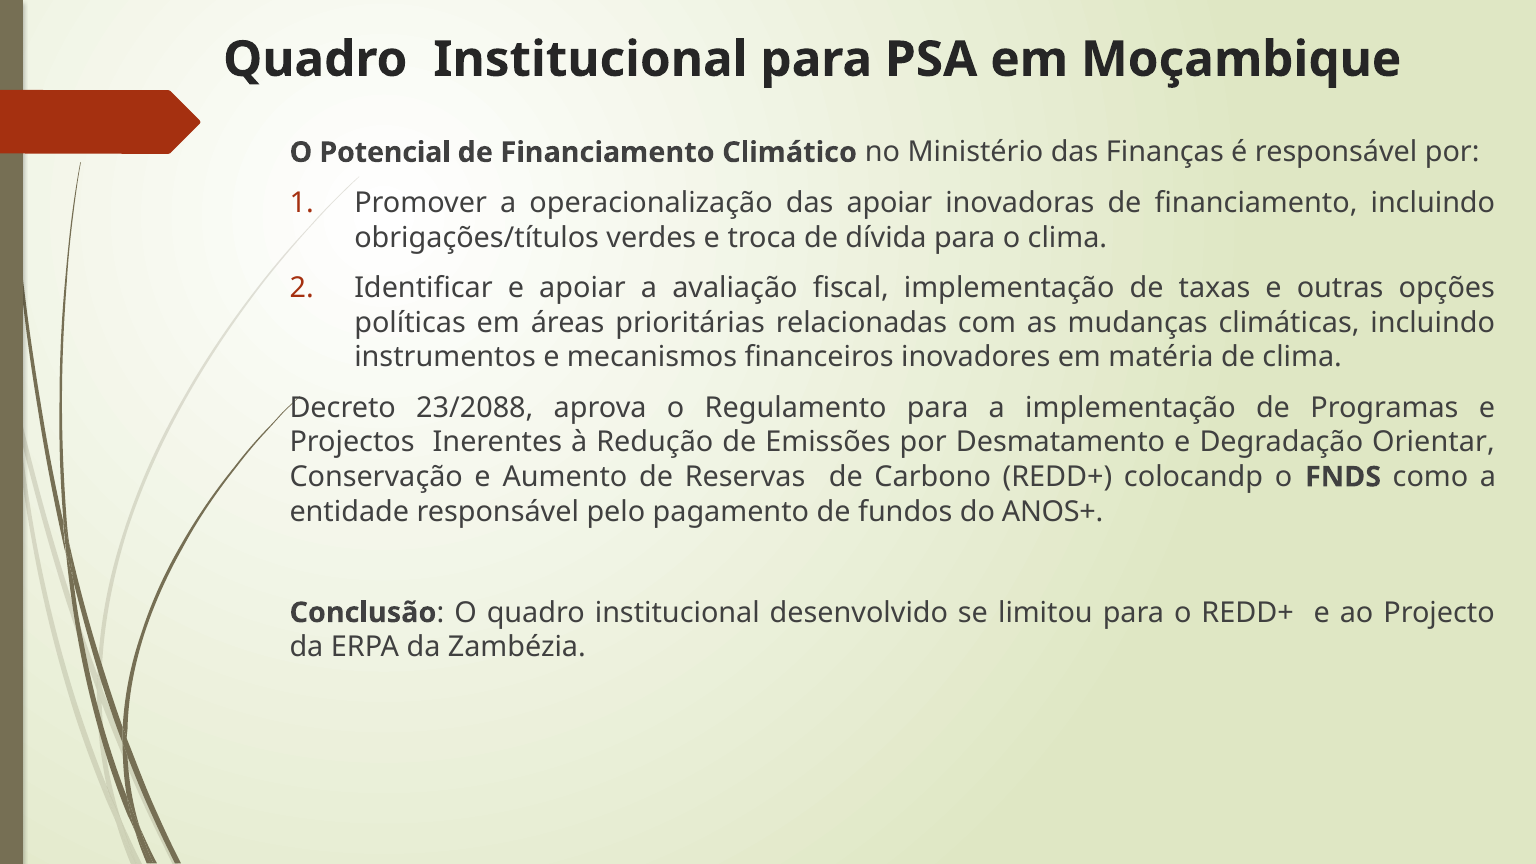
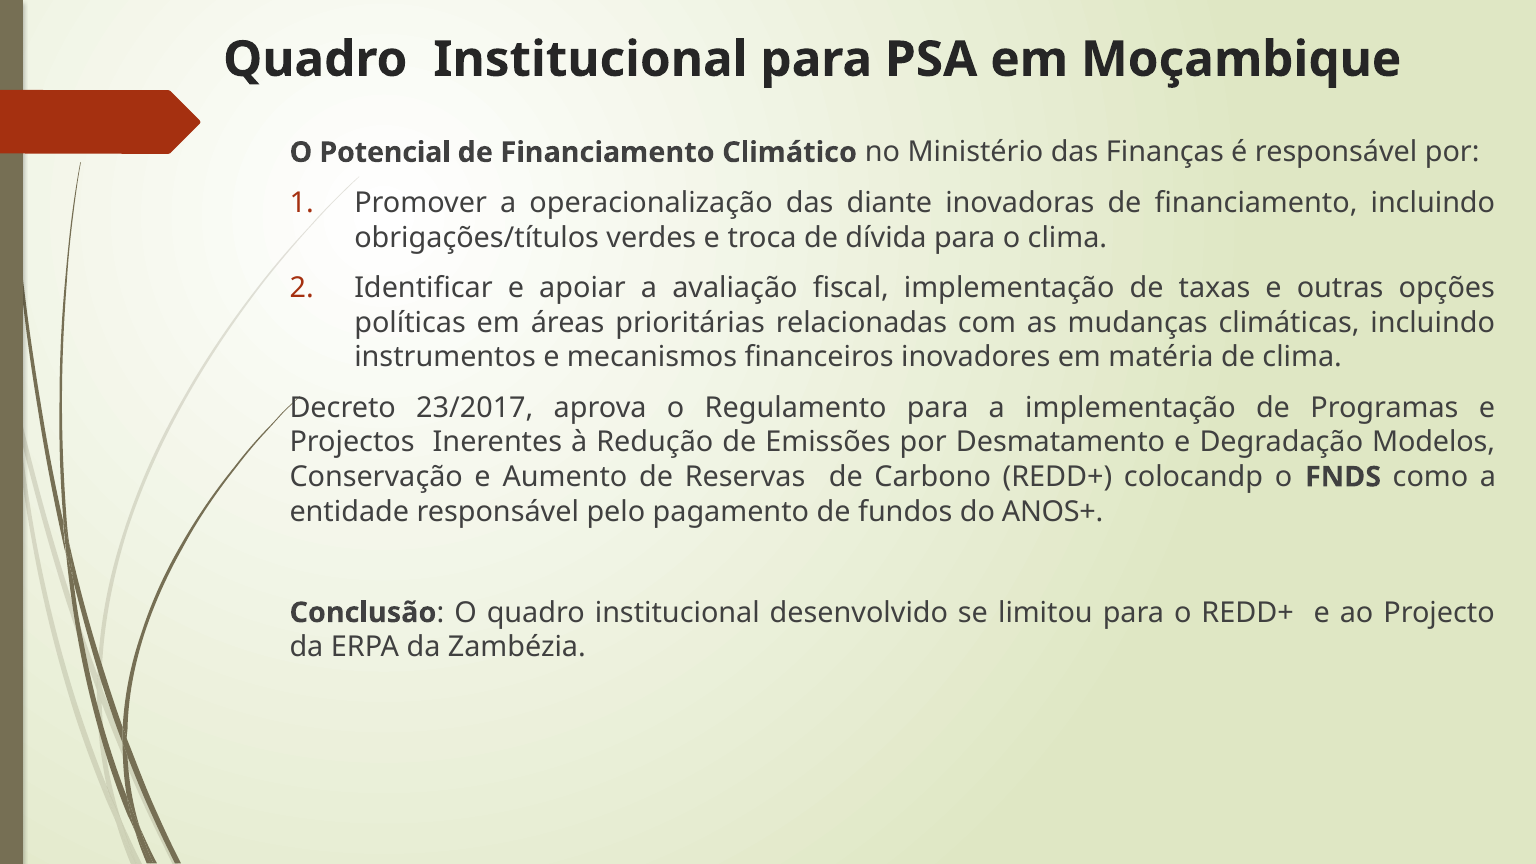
das apoiar: apoiar -> diante (889, 203)
23/2088: 23/2088 -> 23/2017 (475, 408)
Orientar: Orientar -> Modelos (1434, 442)
